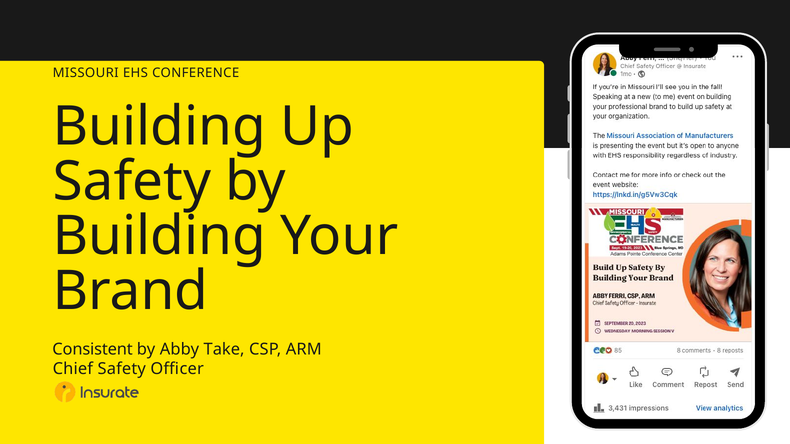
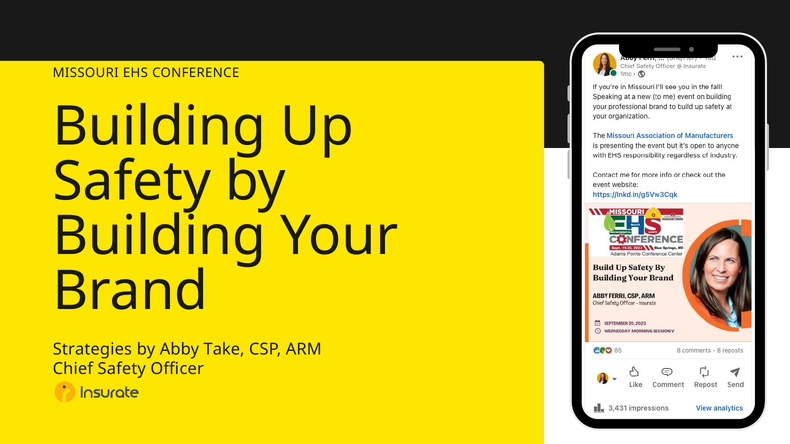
Consistent: Consistent -> Strategies (92, 350)
